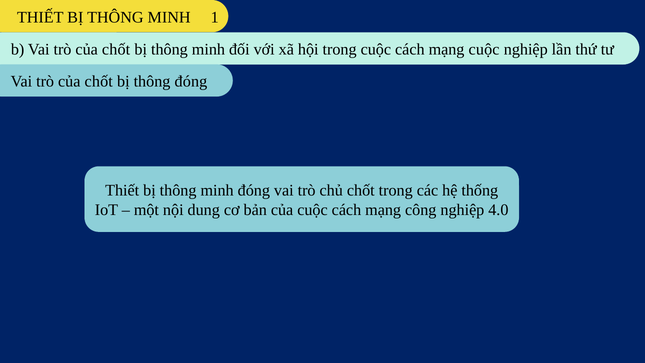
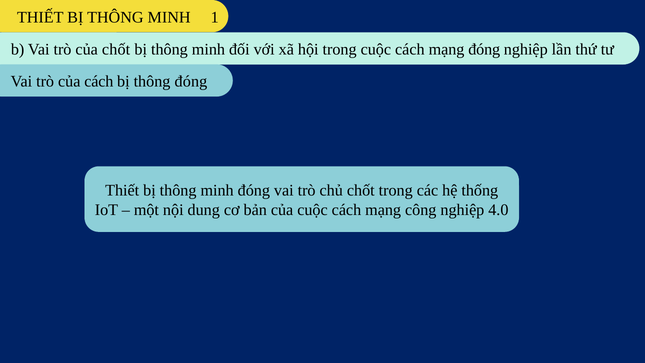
mạng cuộc: cuộc -> đóng (484, 49)
chốt: chốt -> cách (99, 82)
